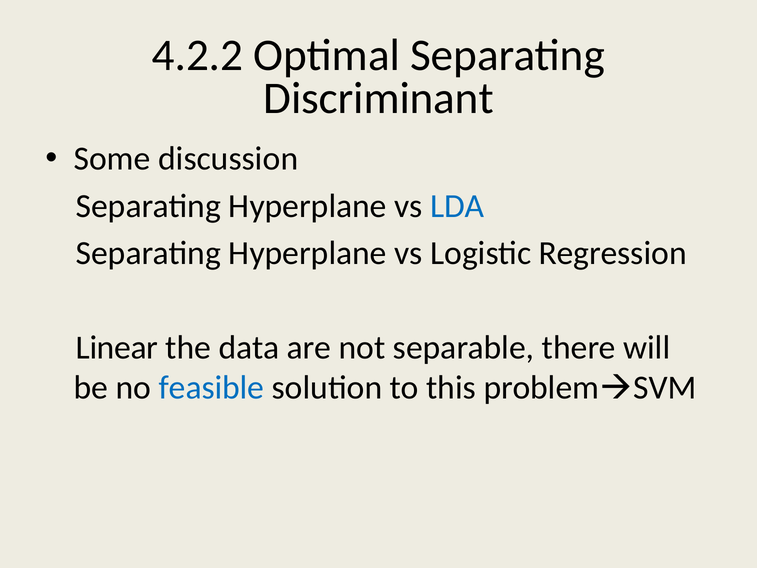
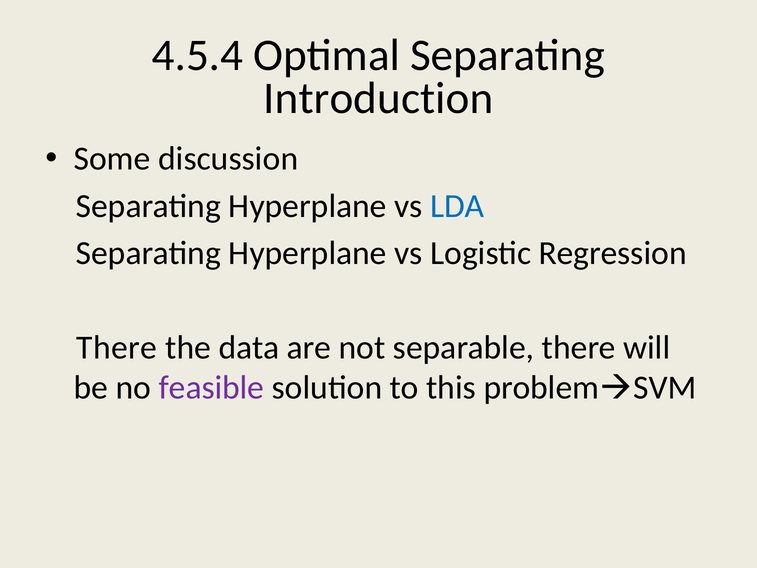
4.2.2: 4.2.2 -> 4.5.4 (198, 55)
Discriminant: Discriminant -> Introduction (378, 99)
Linear: Linear -> There (117, 347)
feasible colour: blue -> purple (212, 388)
